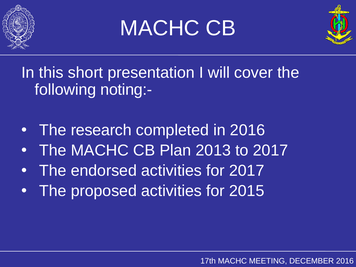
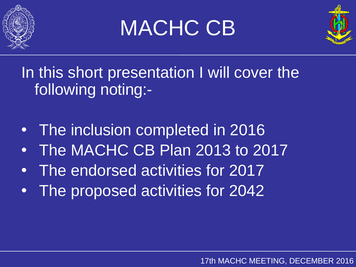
research: research -> inclusion (101, 130)
2015: 2015 -> 2042 (247, 191)
